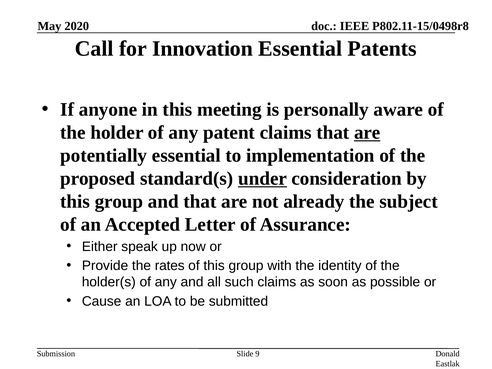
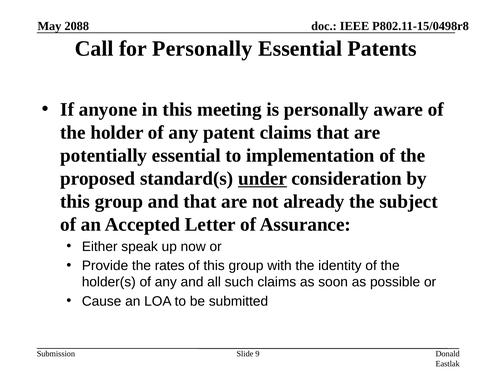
2020: 2020 -> 2088 (77, 26)
for Innovation: Innovation -> Personally (202, 49)
are underline: present -> none (367, 133)
